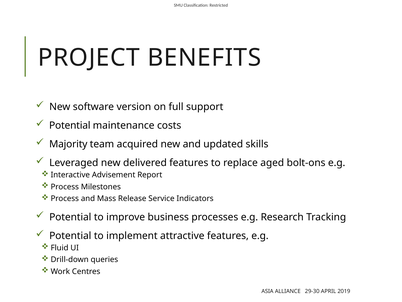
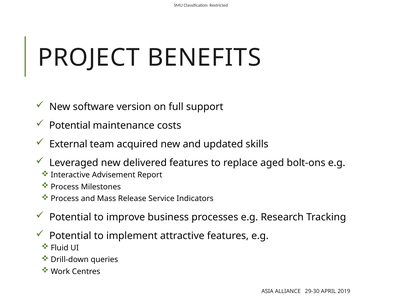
Majority: Majority -> External (68, 144)
